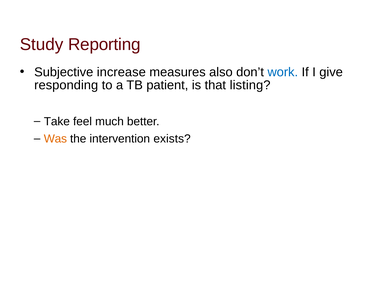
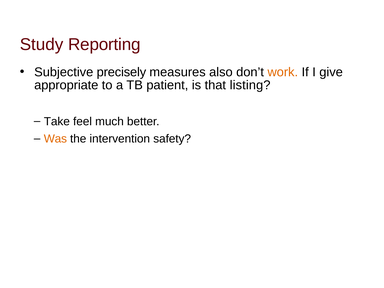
increase: increase -> precisely (121, 72)
work colour: blue -> orange (283, 72)
responding: responding -> appropriate (66, 85)
exists: exists -> safety (172, 139)
